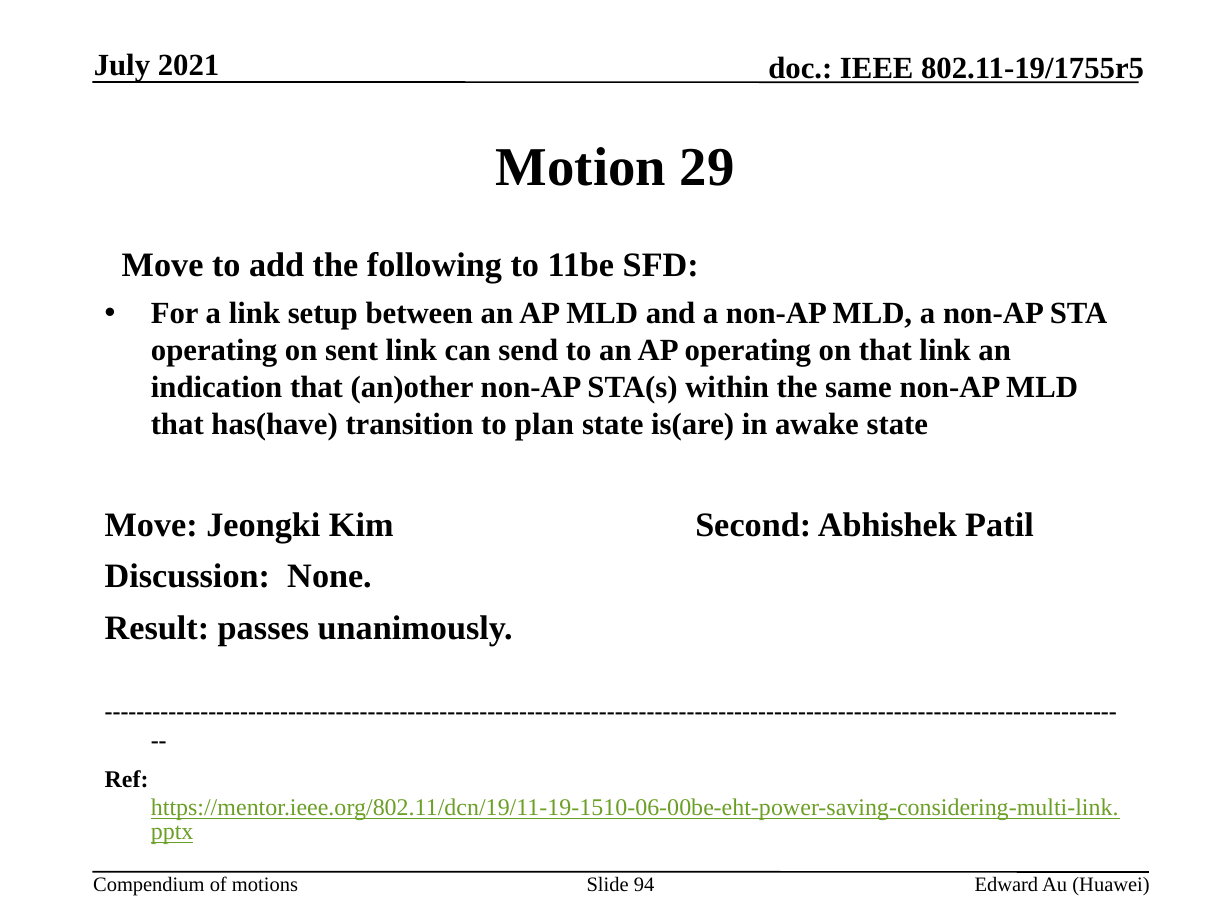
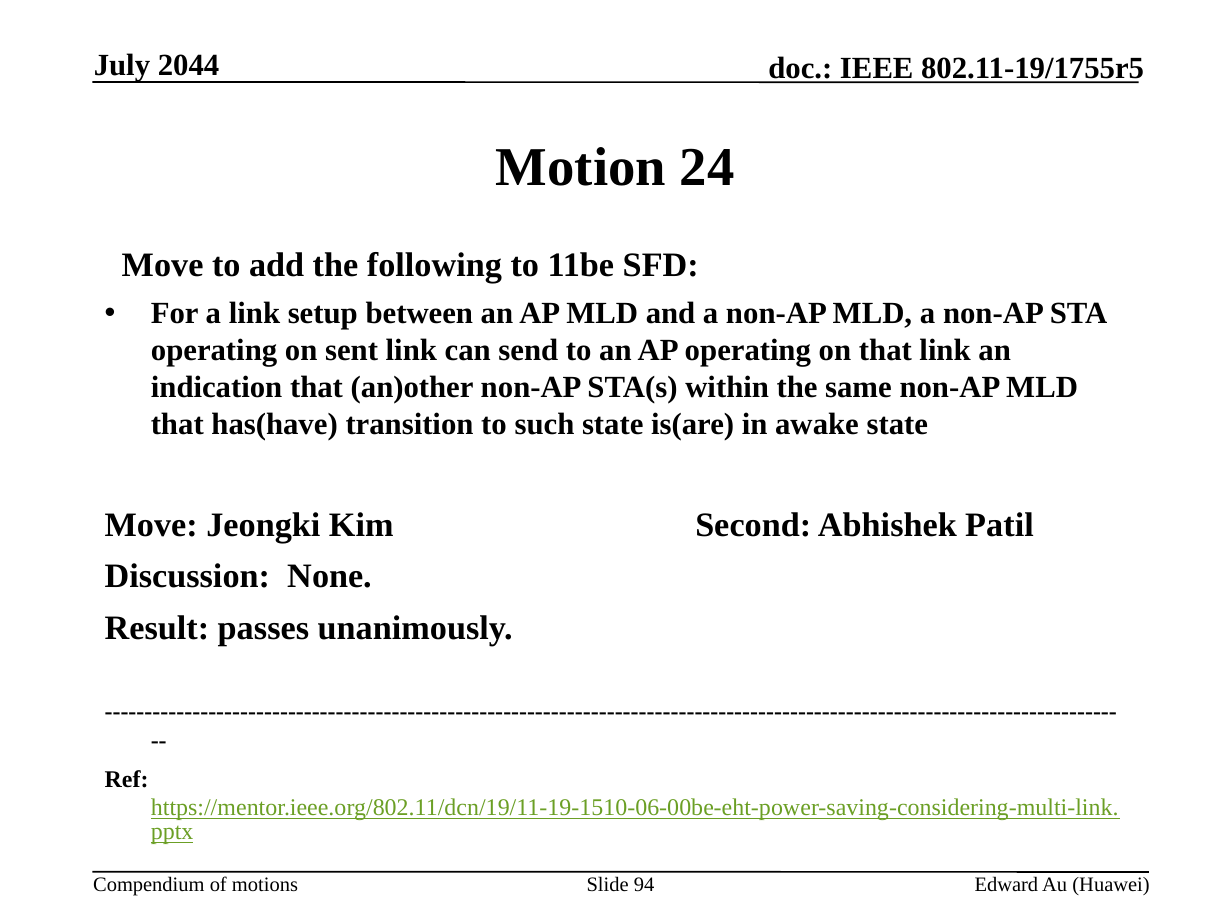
2021: 2021 -> 2044 (189, 65)
29: 29 -> 24 (707, 168)
plan: plan -> such (545, 425)
